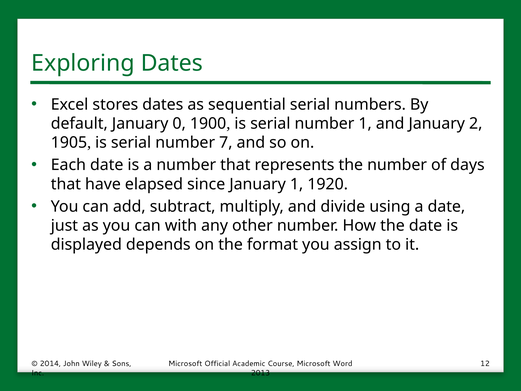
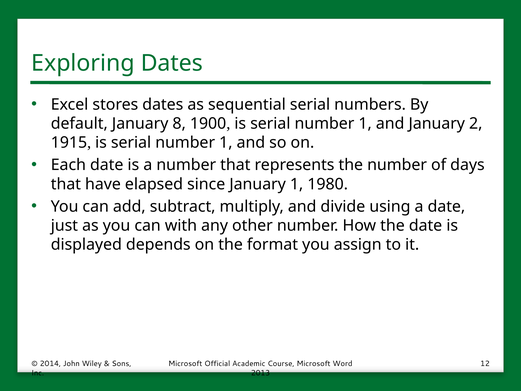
0: 0 -> 8 (179, 124)
1905: 1905 -> 1915 (69, 143)
7: 7 -> 1 (226, 143)
1920: 1920 -> 1980 (328, 184)
